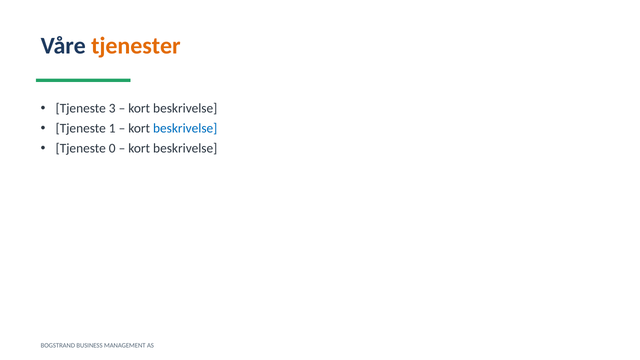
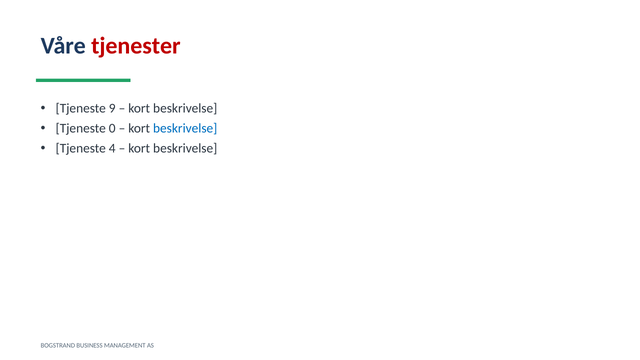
tjenester colour: orange -> red (136, 46)
3: 3 -> 9 (112, 108)
1: 1 -> 0 (112, 128)
0: 0 -> 4 (112, 148)
